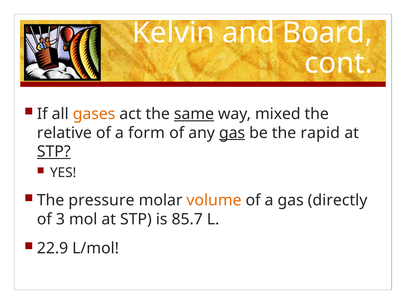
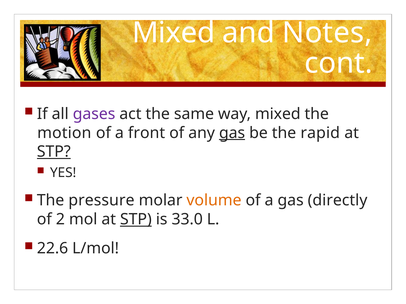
Kelvin: Kelvin -> Mixed (174, 33)
Board: Board -> Notes (327, 33)
gases colour: orange -> purple (94, 114)
same underline: present -> none (194, 114)
relative: relative -> motion (64, 133)
form: form -> front (147, 133)
3: 3 -> 2 (60, 220)
STP underline: none -> present (136, 220)
85.7: 85.7 -> 33.0 (187, 220)
22.9: 22.9 -> 22.6 (53, 249)
